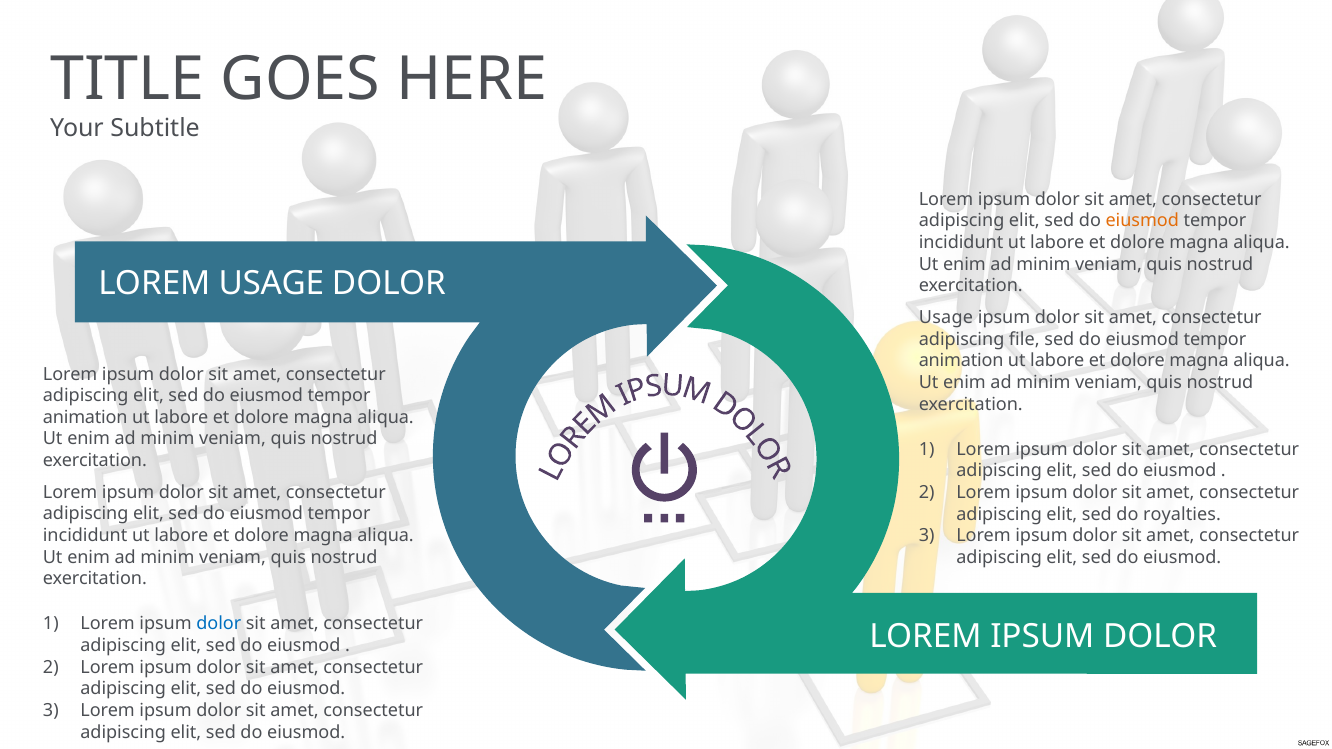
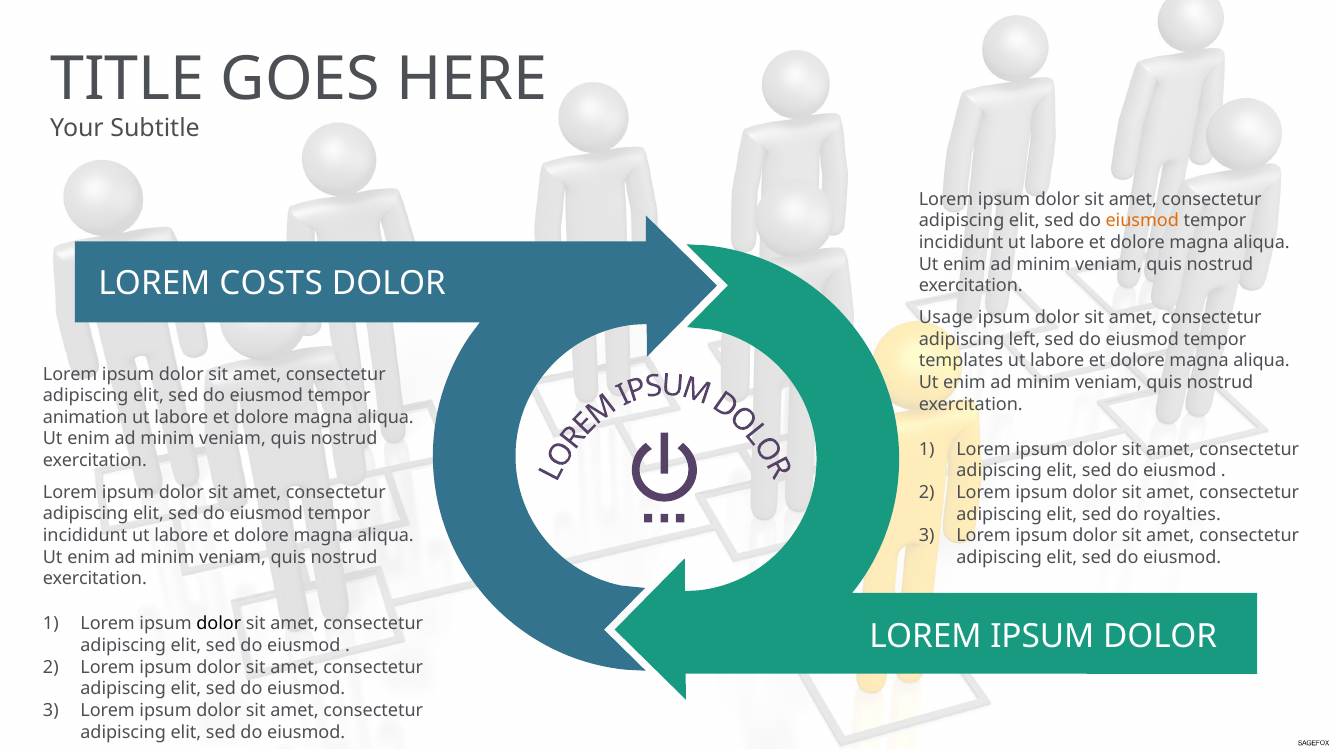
LOREM USAGE: USAGE -> COSTS (271, 283)
file: file -> left (1024, 339)
animation: animation -> templates (961, 361)
dolor colour: blue -> black (219, 624)
